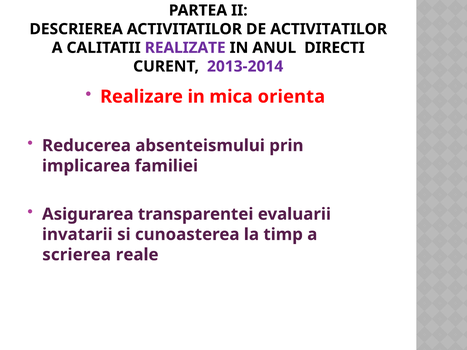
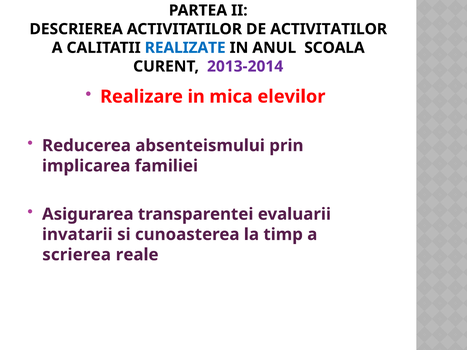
REALIZATE colour: purple -> blue (185, 48)
DIRECTI: DIRECTI -> SCOALA (334, 48)
orienta: orienta -> elevilor (291, 97)
